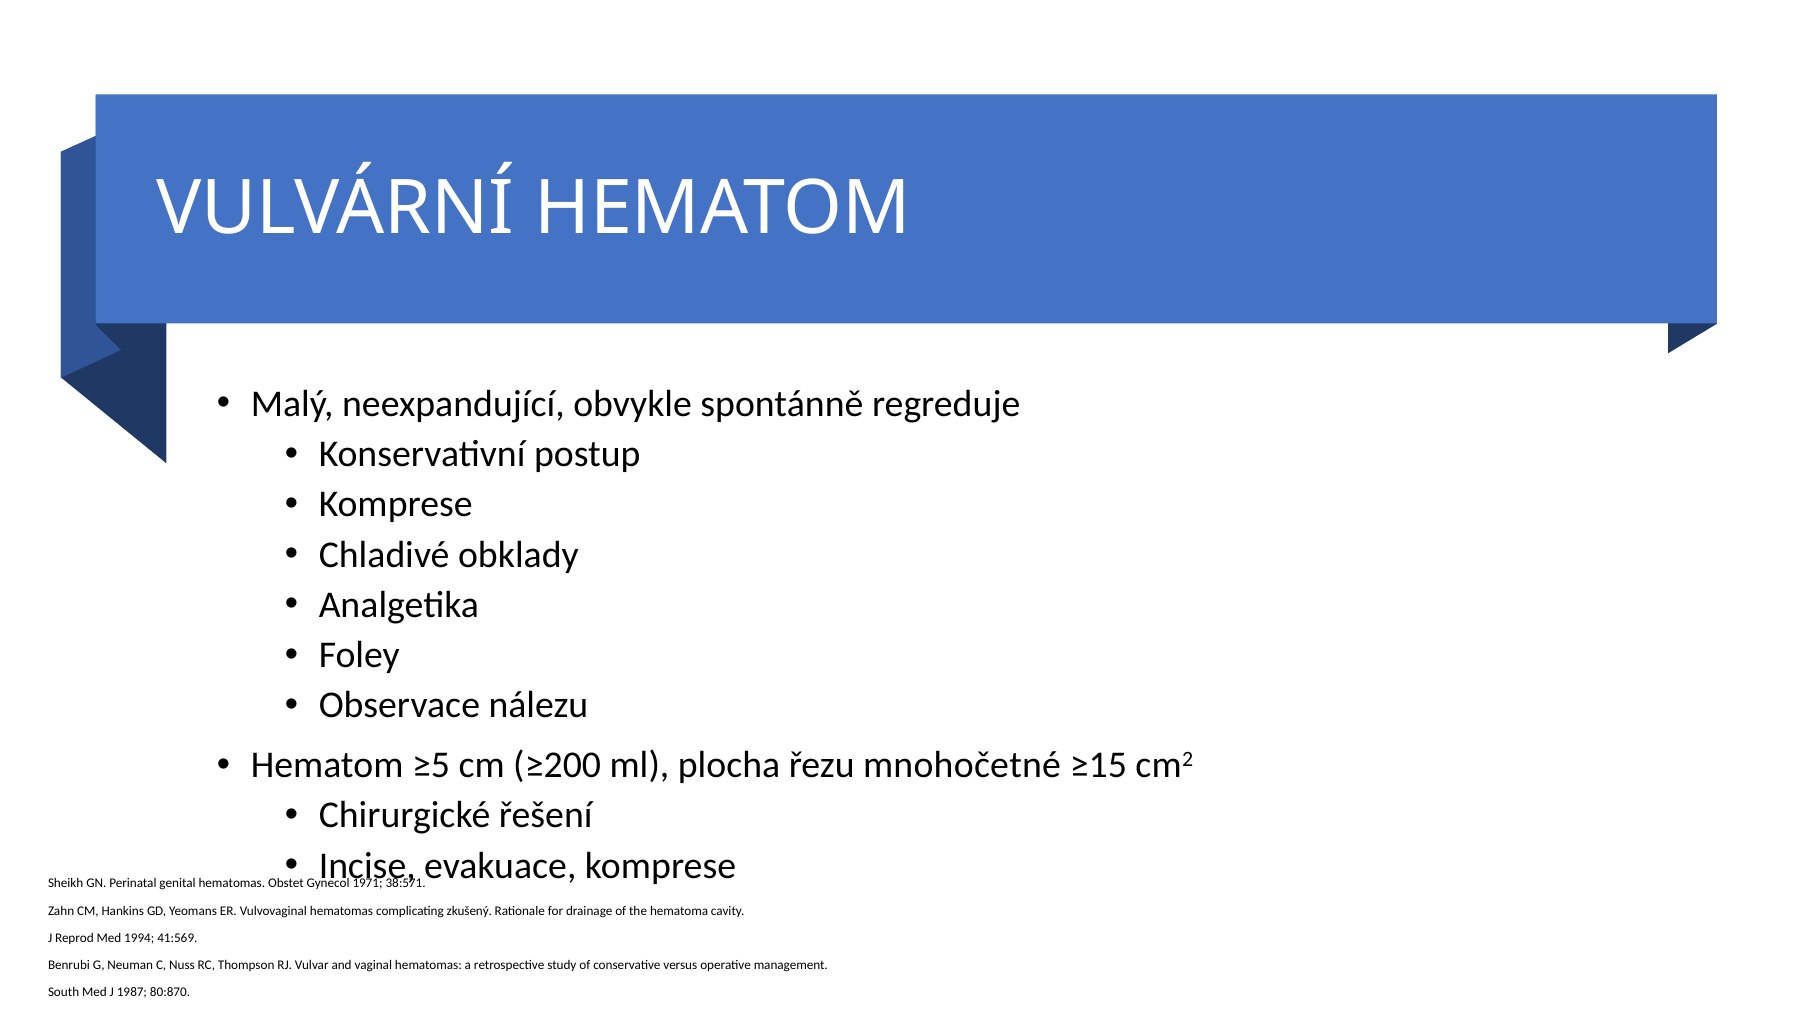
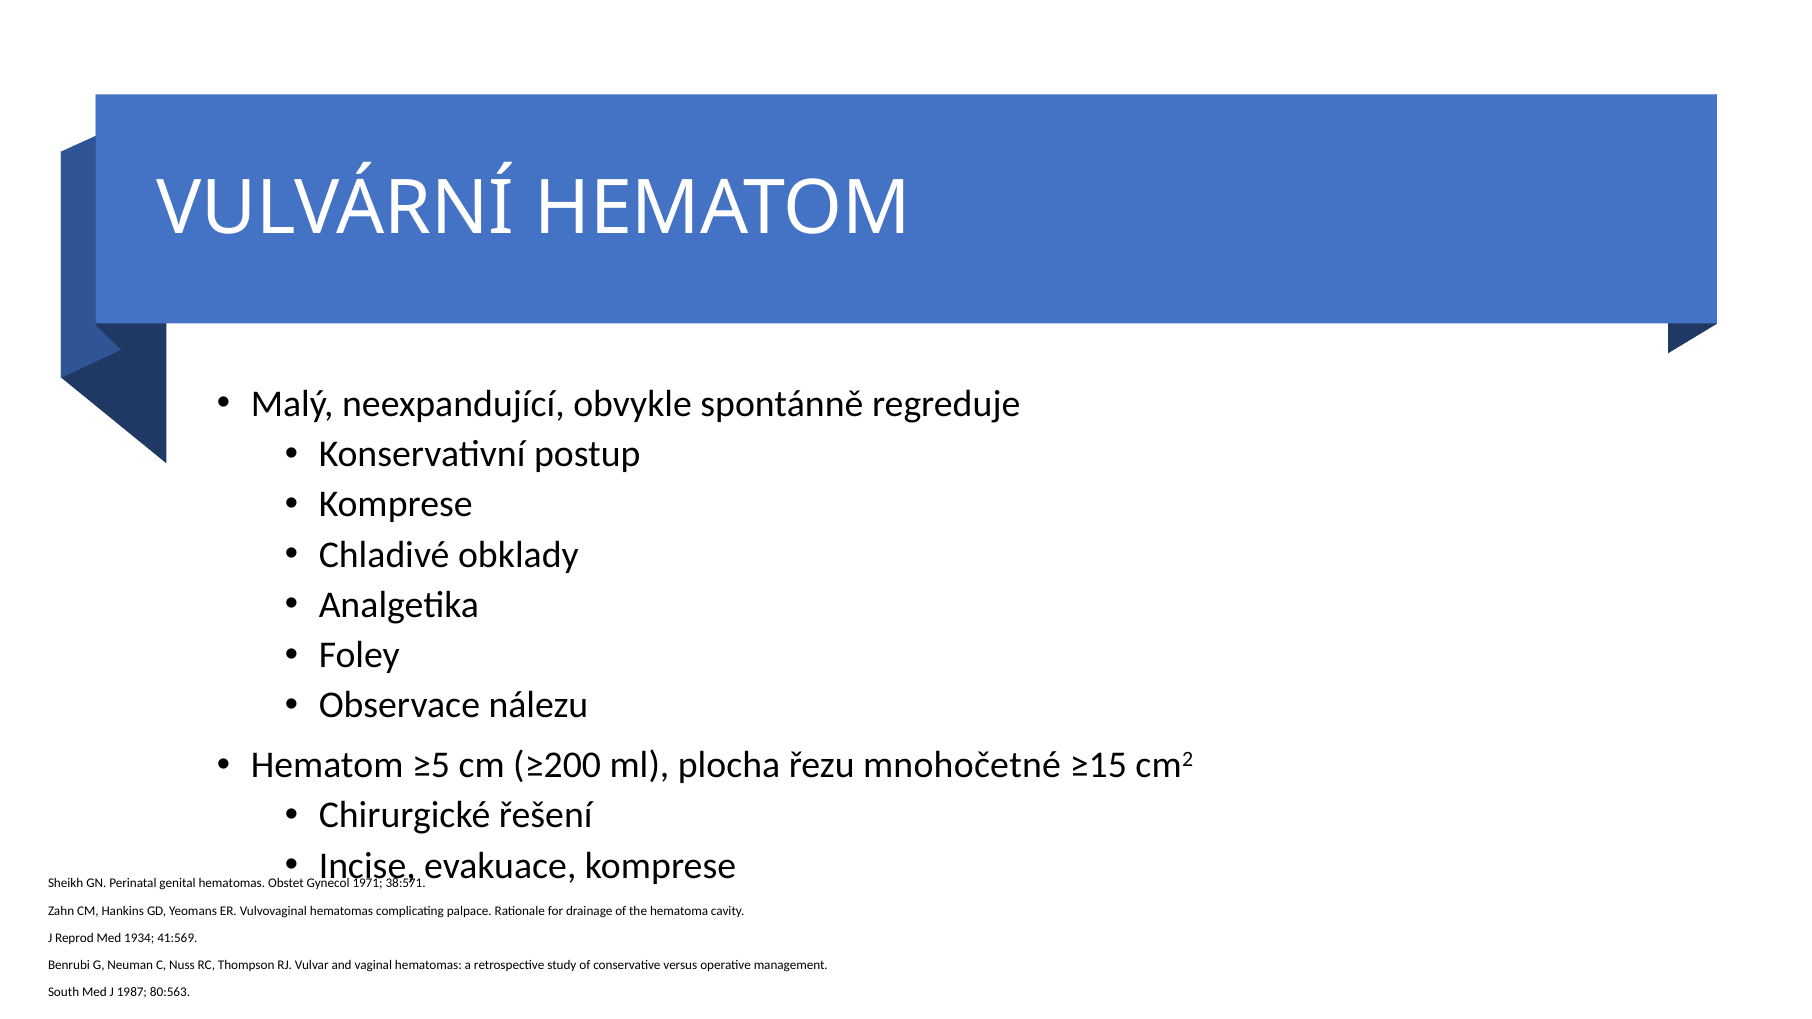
zkušený: zkušený -> palpace (469, 911)
1994: 1994 -> 1934 (139, 938)
80:870: 80:870 -> 80:563 (170, 993)
